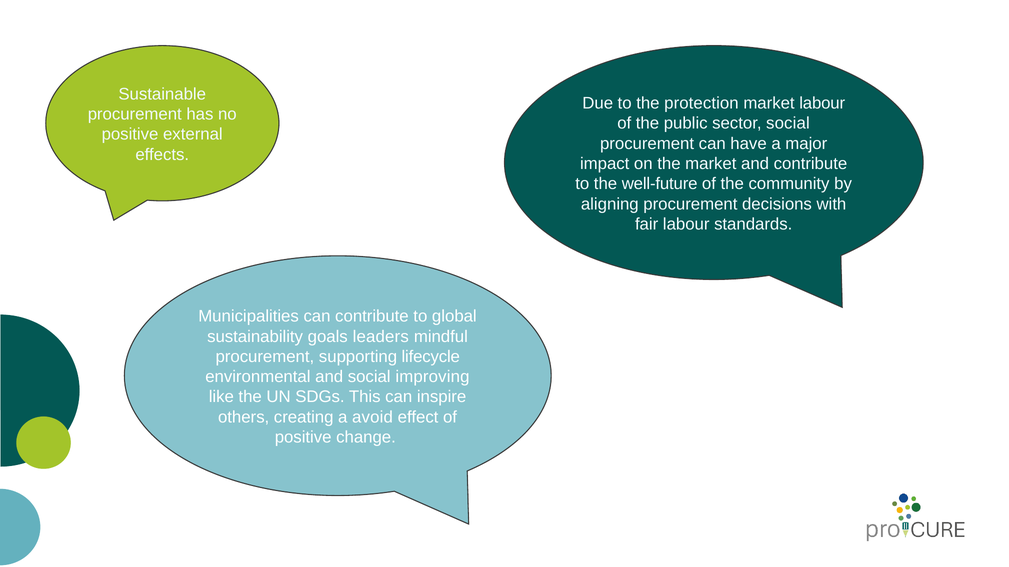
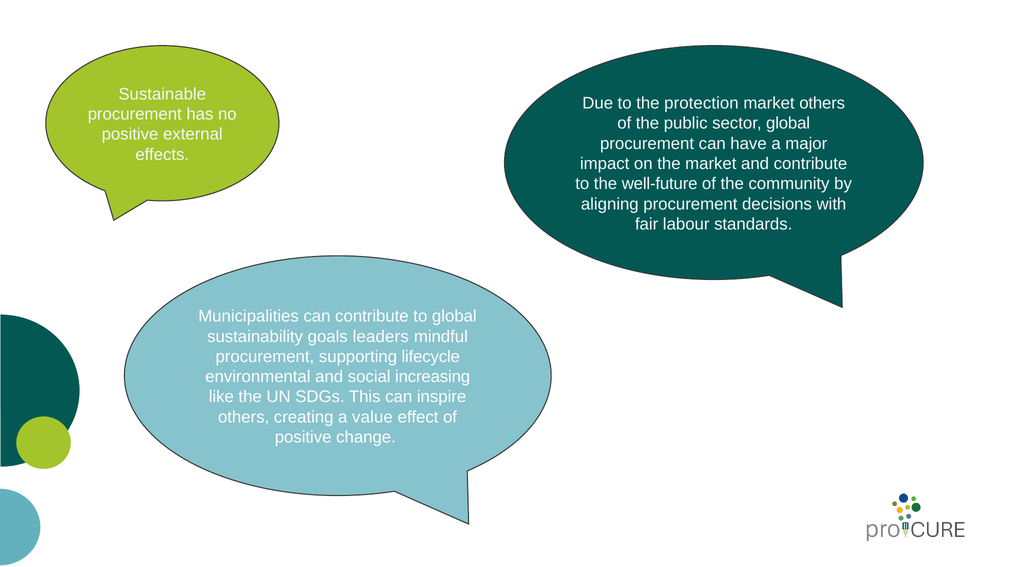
market labour: labour -> others (822, 103)
sector social: social -> global (788, 124)
improving: improving -> increasing (433, 377)
avoid: avoid -> value (373, 418)
